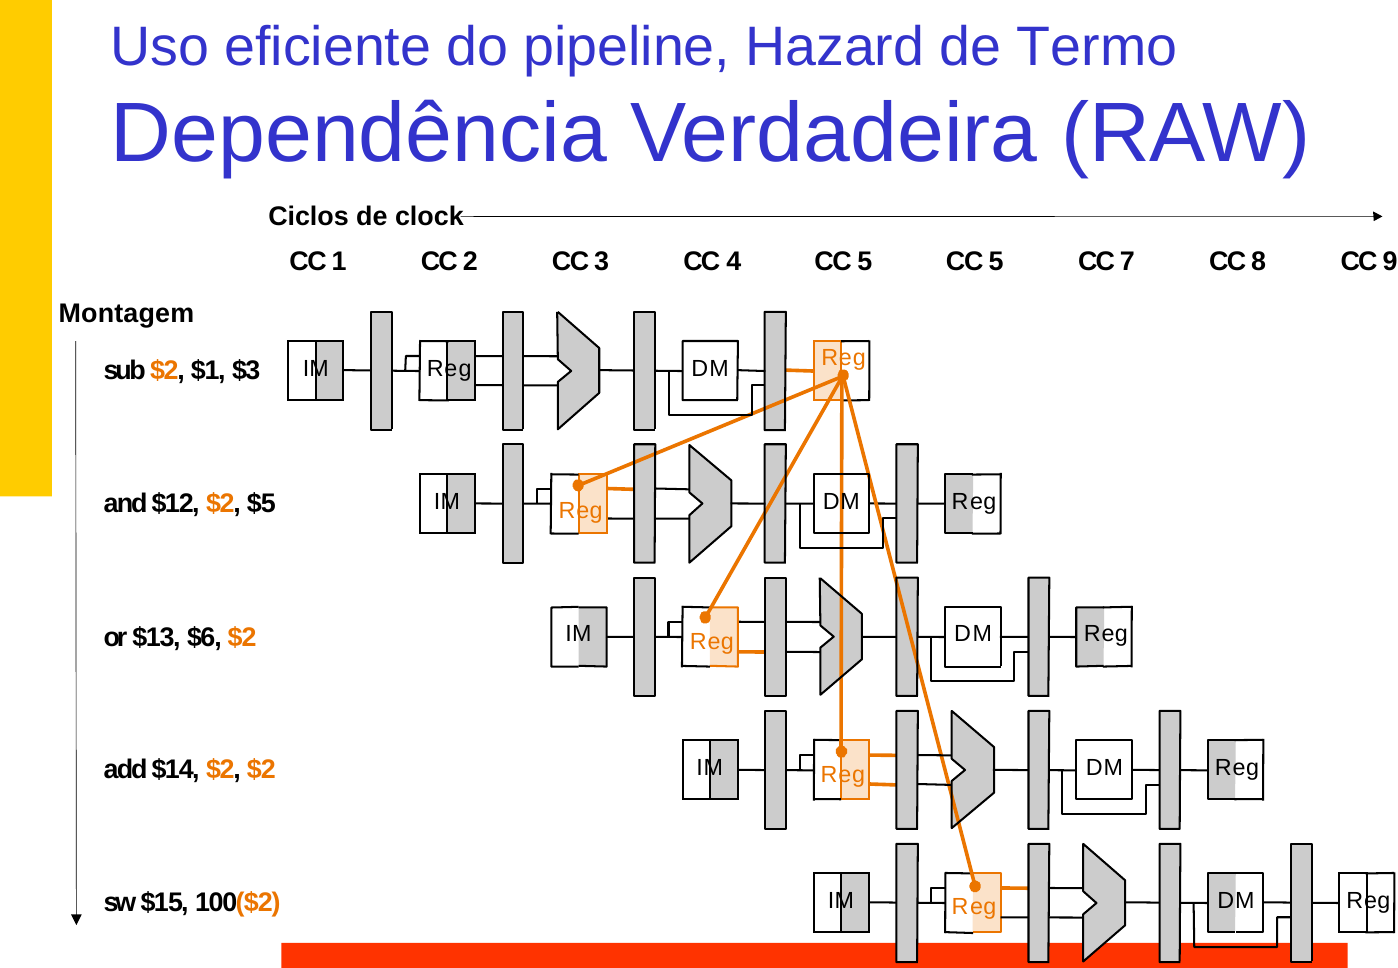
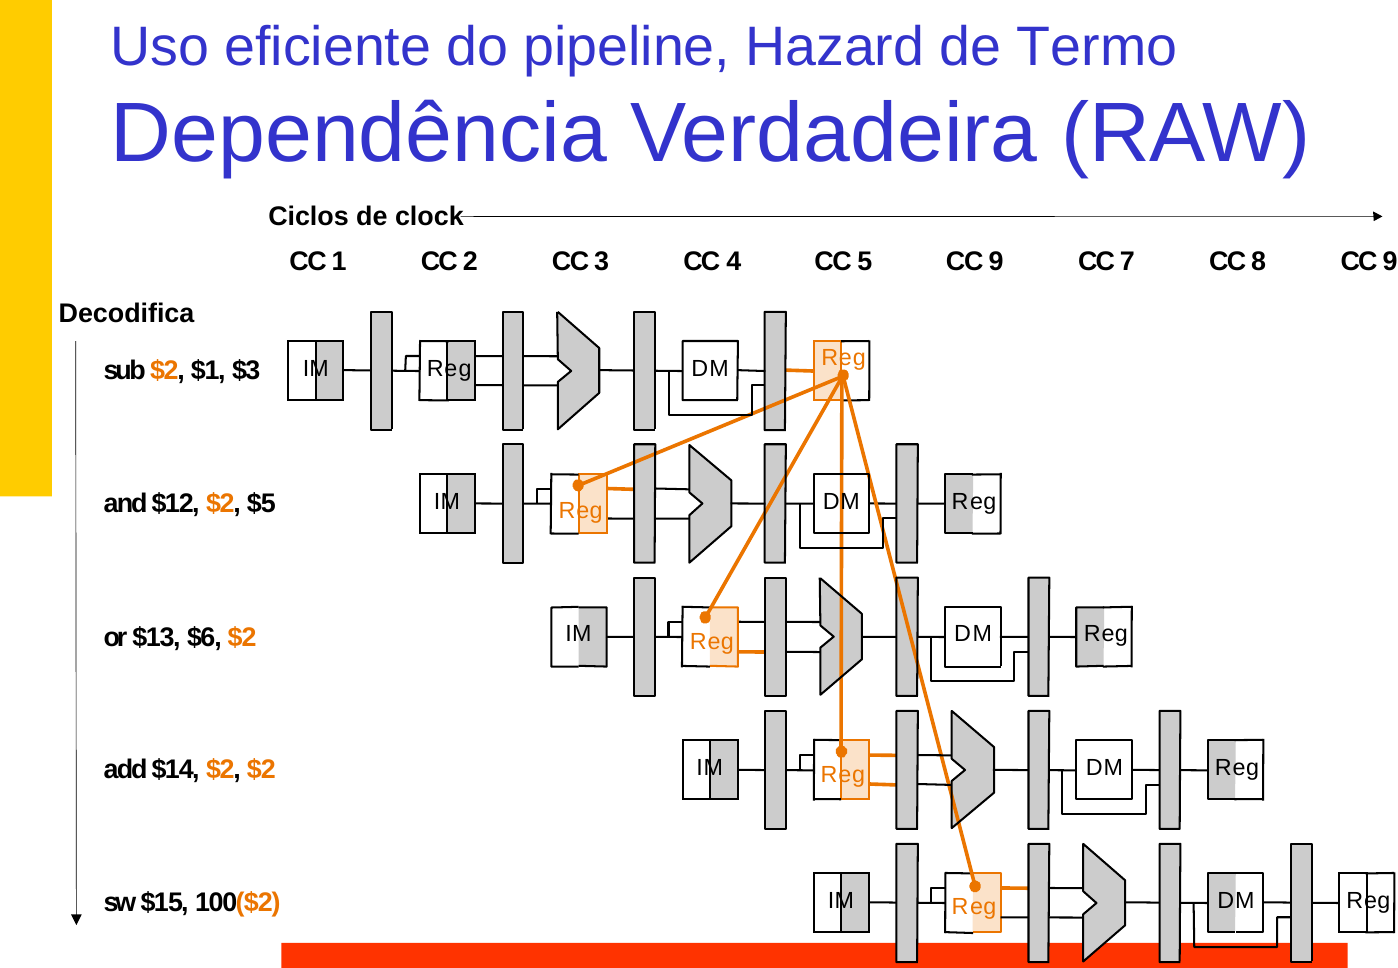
5: 5 -> 9 (996, 261)
Montagem: Montagem -> Decodifica (127, 313)
